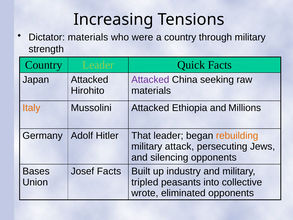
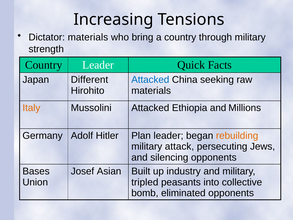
were: were -> bring (143, 37)
Leader colour: light green -> white (98, 65)
Japan Attacked: Attacked -> Different (90, 80)
Attacked colour: purple -> blue (150, 80)
That: That -> Plan (141, 135)
Josef Facts: Facts -> Asian (109, 171)
wrote: wrote -> bomb (145, 193)
